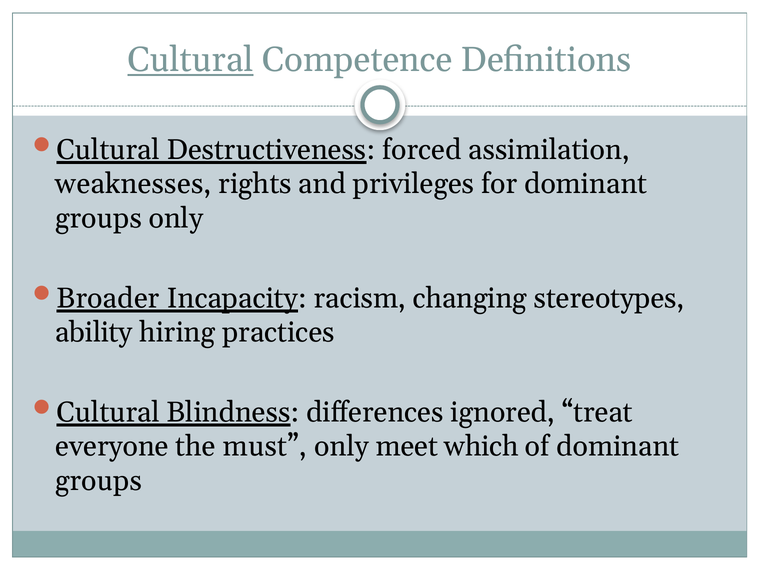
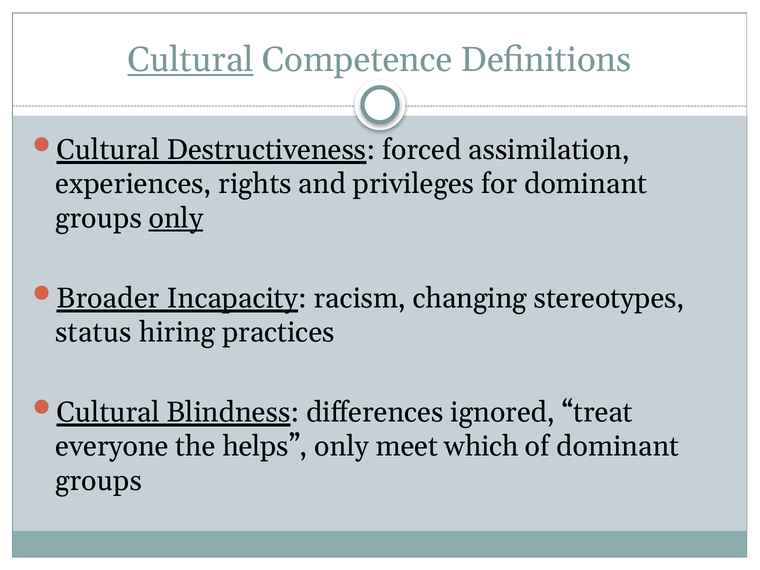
weaknesses: weaknesses -> experiences (133, 184)
only underline: none -> present (176, 218)
ability: ability -> status (94, 332)
must: must -> helps (265, 446)
